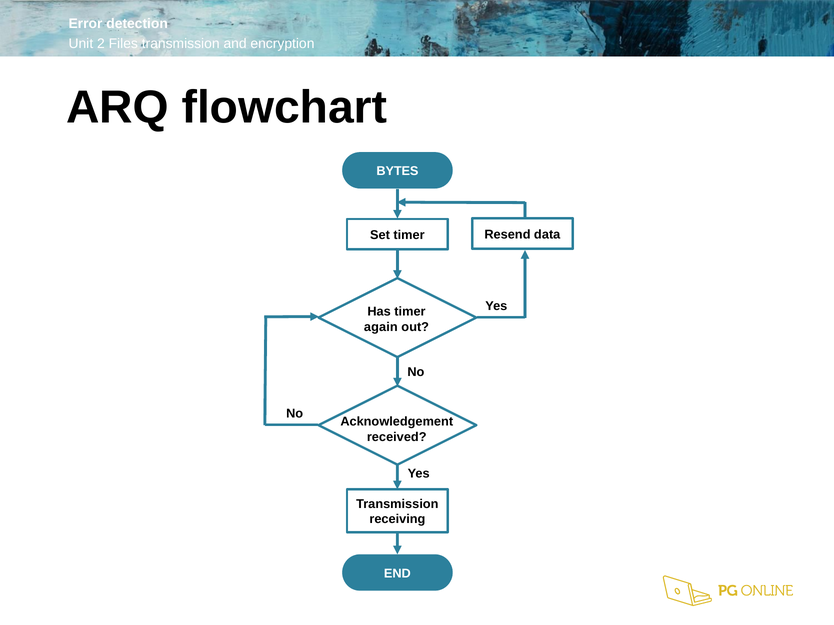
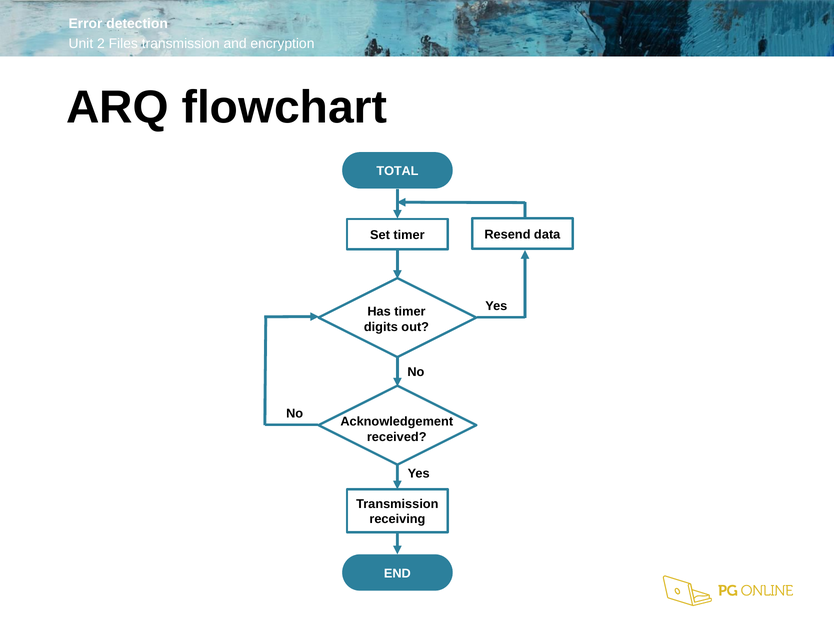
BYTES: BYTES -> TOTAL (397, 171)
again: again -> digits (381, 327)
